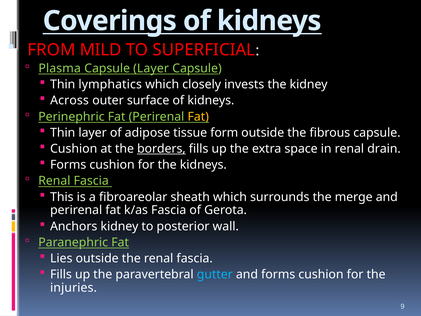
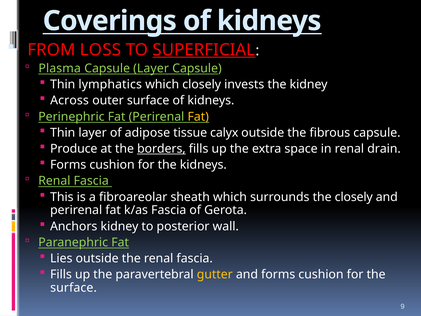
MILD: MILD -> LOSS (101, 50)
SUPERFICIAL underline: none -> present (204, 50)
form: form -> calyx (224, 133)
Cushion: Cushion -> Produce (74, 149)
the merge: merge -> closely (354, 197)
gutter colour: light blue -> yellow (215, 274)
injuries: injuries -> surface (74, 288)
